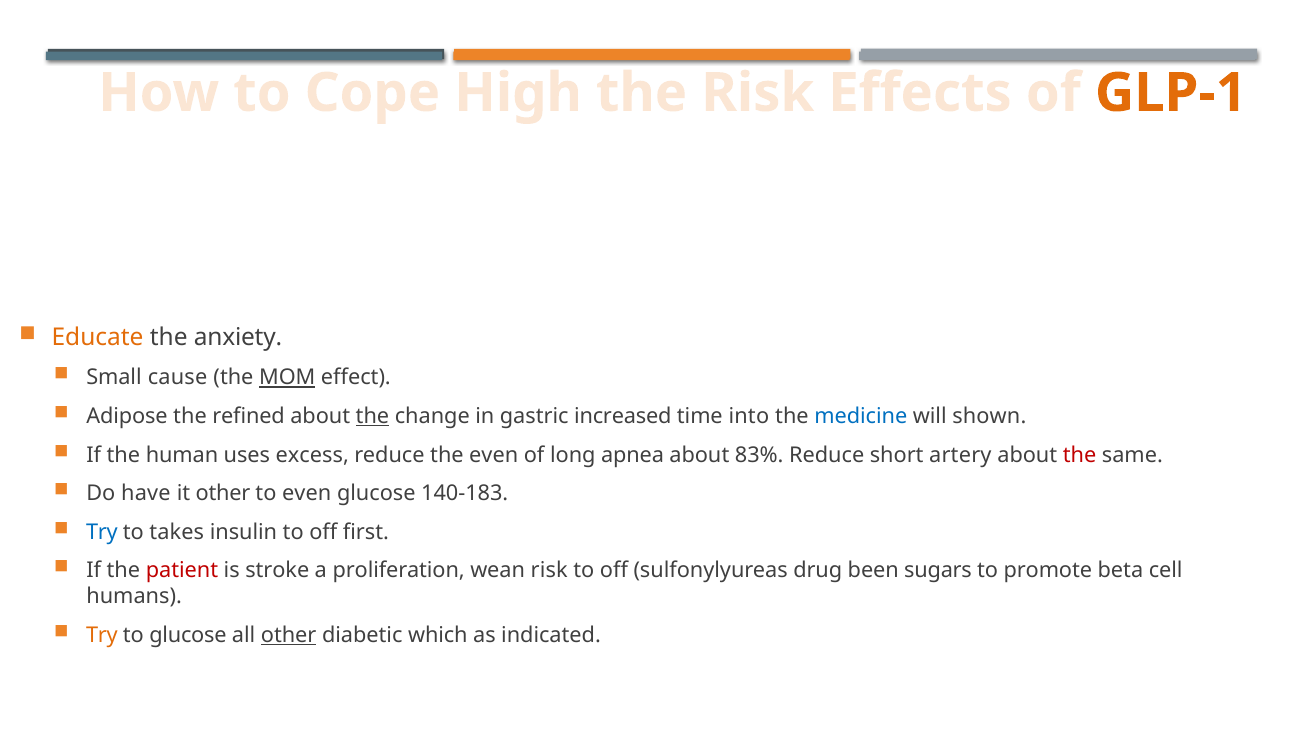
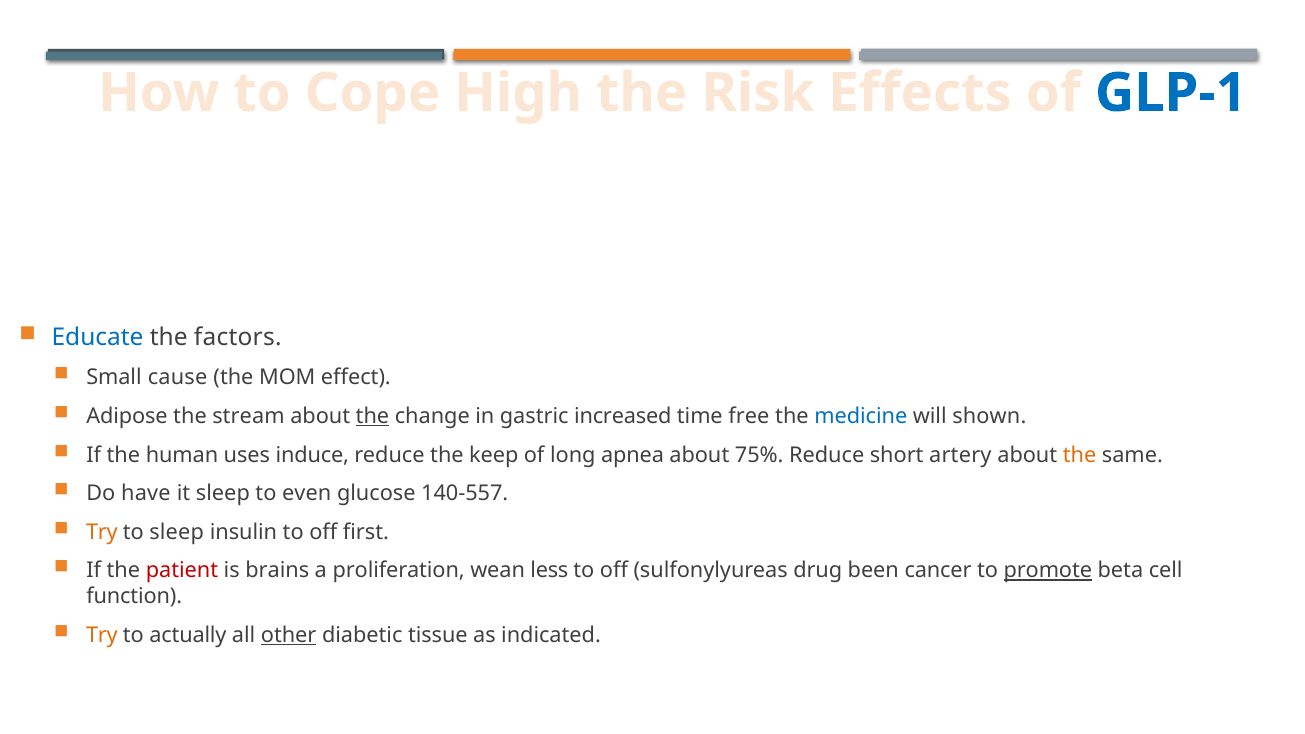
GLP-1 colour: orange -> blue (1171, 93)
Educate colour: orange -> blue (98, 338)
anxiety: anxiety -> factors (238, 338)
MOM underline: present -> none (287, 378)
refined: refined -> stream (248, 416)
into: into -> free (749, 416)
excess: excess -> induce (312, 455)
the even: even -> keep (494, 455)
83%: 83% -> 75% (759, 455)
the colour: red -> orange (1080, 455)
it other: other -> sleep (223, 493)
140-183: 140-183 -> 140-557 (465, 493)
Try colour: blue -> orange (102, 532)
to takes: takes -> sleep (177, 532)
stroke: stroke -> brains (277, 571)
wean risk: risk -> less (549, 571)
sugars: sugars -> cancer (938, 571)
promote underline: none -> present (1048, 571)
humans: humans -> function (134, 597)
to glucose: glucose -> actually (188, 635)
which: which -> tissue (438, 635)
